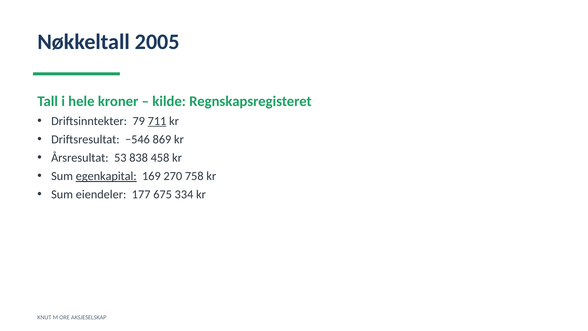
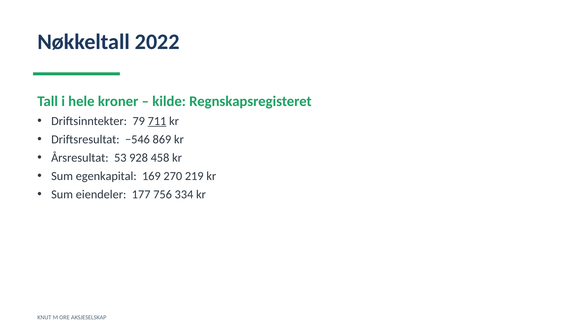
2005: 2005 -> 2022 (157, 42)
838: 838 -> 928 (139, 158)
egenkapital underline: present -> none (106, 176)
758: 758 -> 219 (194, 176)
675: 675 -> 756 (163, 194)
